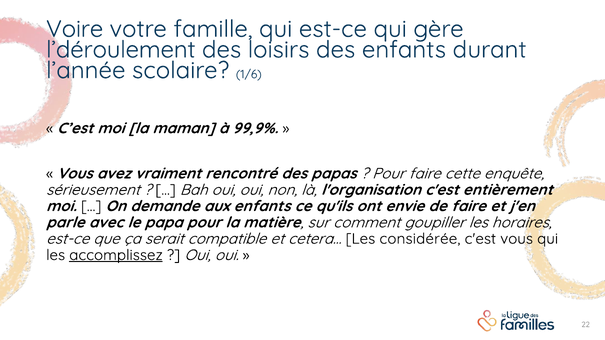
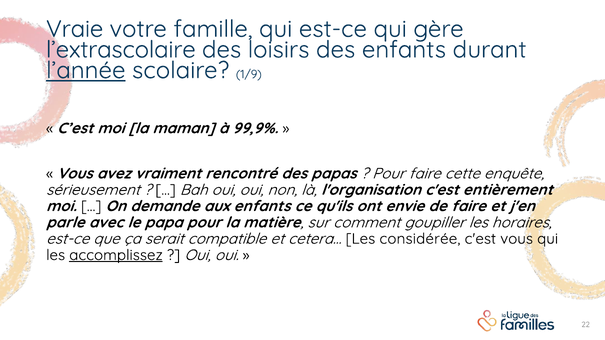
Voire: Voire -> Vraie (75, 29)
l’déroulement: l’déroulement -> l’extrascolaire (121, 50)
l’année underline: none -> present (86, 70)
1/6: 1/6 -> 1/9 (249, 74)
